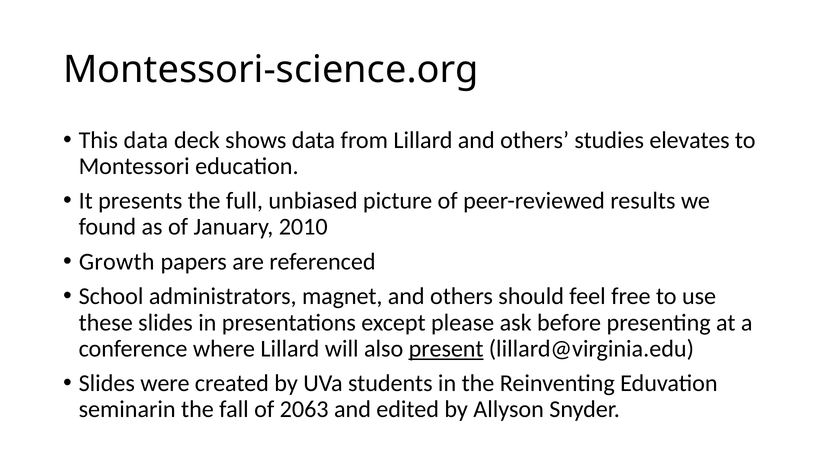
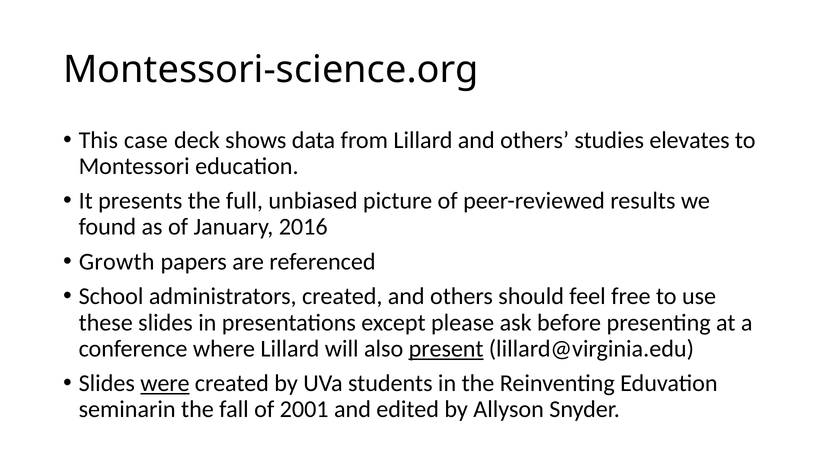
This data: data -> case (146, 140)
2010: 2010 -> 2016 (303, 227)
administrators magnet: magnet -> created (342, 296)
were underline: none -> present (165, 383)
2063: 2063 -> 2001 (304, 409)
